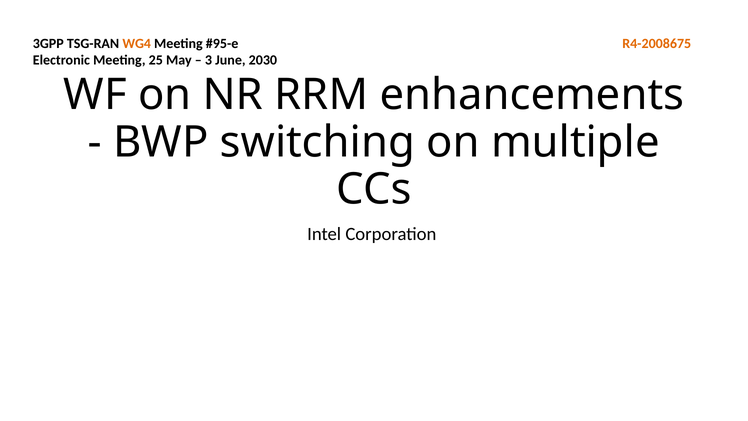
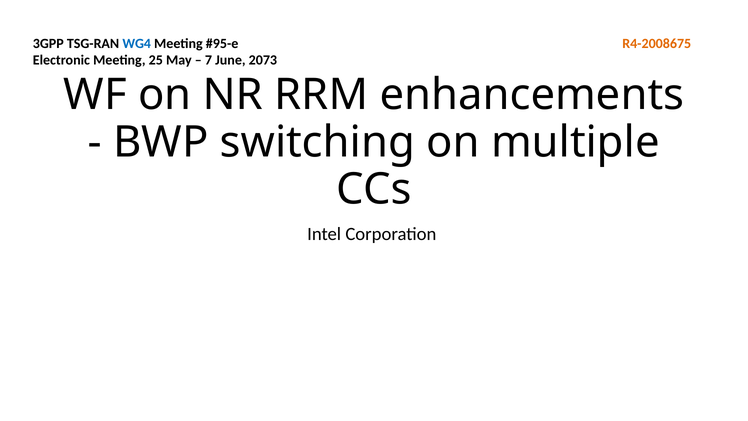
WG4 colour: orange -> blue (137, 43)
3: 3 -> 7 (208, 60)
2030: 2030 -> 2073 (263, 60)
